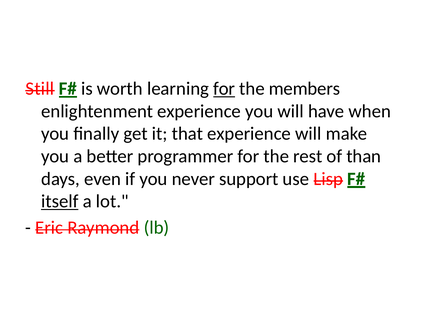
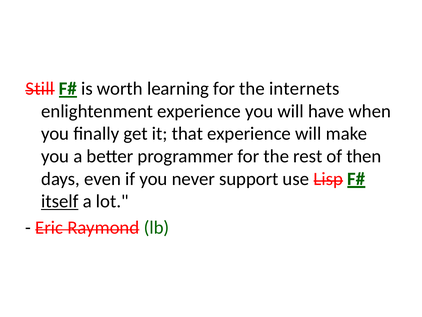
for underline: present -> none (224, 89)
members: members -> internets (304, 89)
than: than -> then (364, 156)
